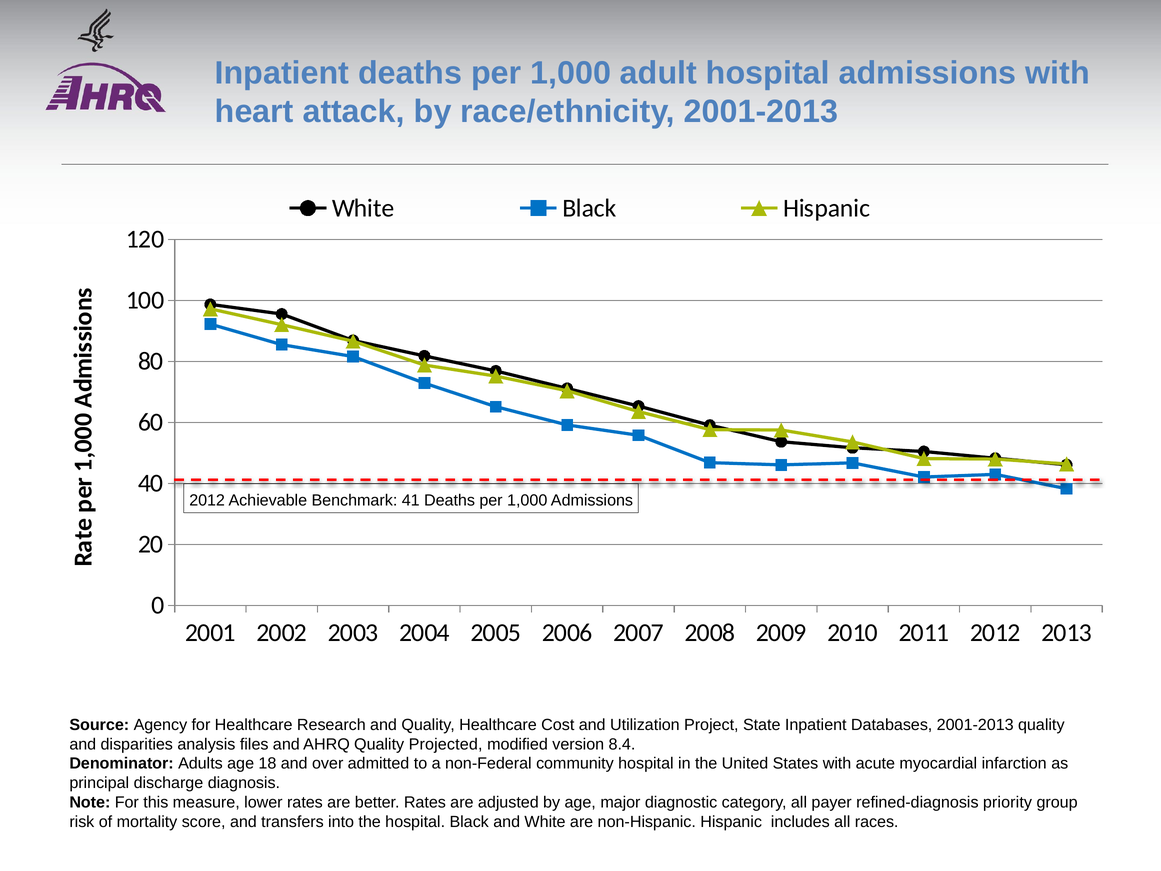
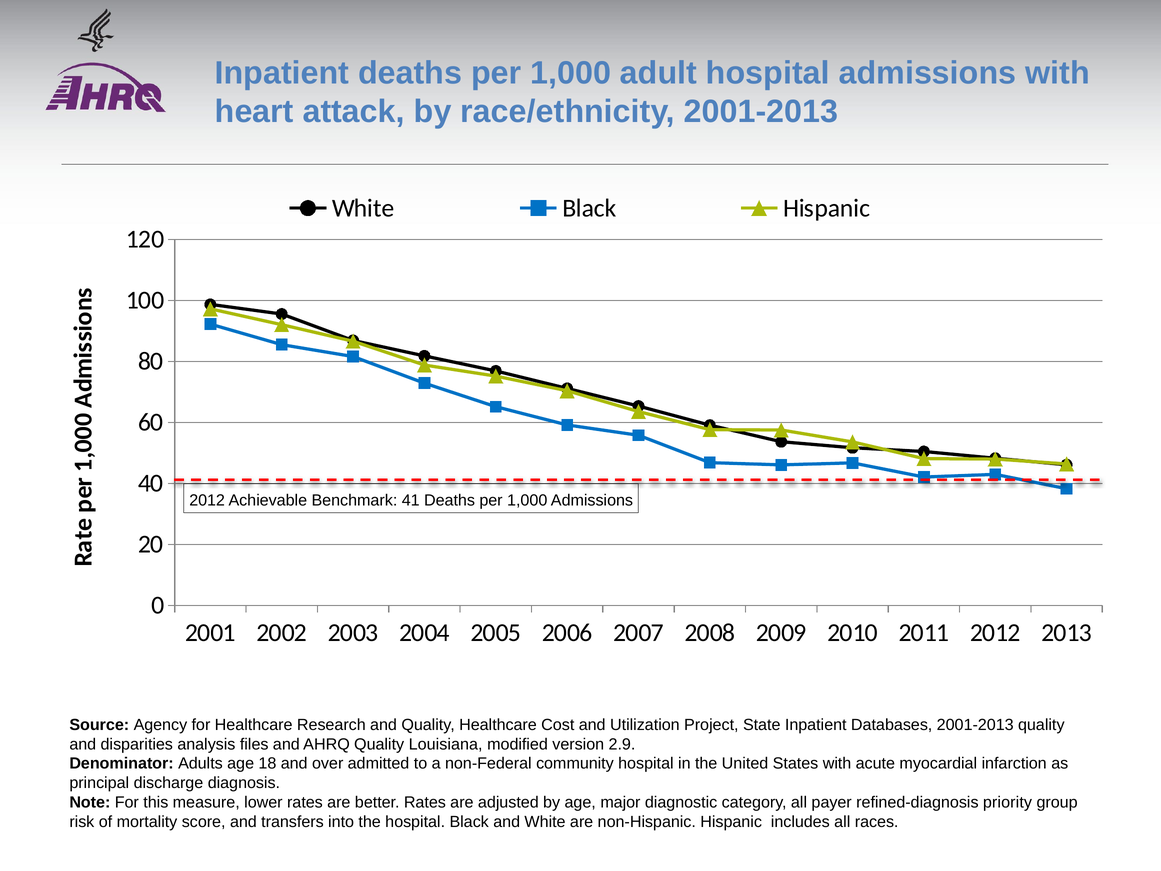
Projected: Projected -> Louisiana (446, 744)
8.4: 8.4 -> 2.9 (622, 744)
